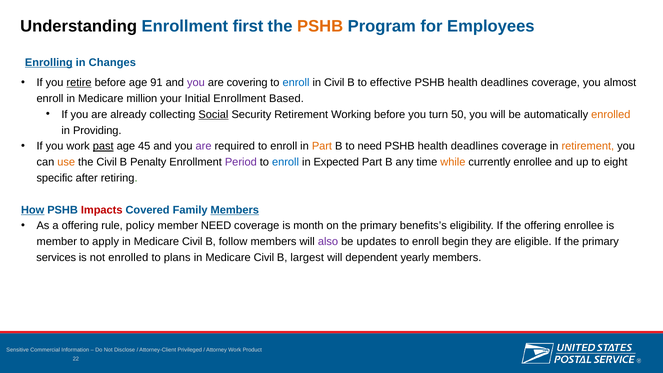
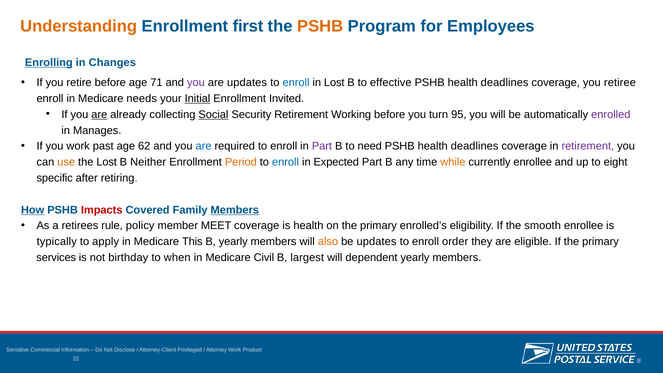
Understanding colour: black -> orange (79, 26)
retire underline: present -> none (79, 83)
91: 91 -> 71 (156, 83)
are covering: covering -> updates (247, 83)
in Civil: Civil -> Lost (334, 83)
almost: almost -> retiree (620, 83)
million: million -> needs (142, 99)
Initial underline: none -> present (197, 99)
Based: Based -> Invited (287, 99)
are underline: none -> present (99, 114)
50: 50 -> 95 (459, 114)
enrolled colour: orange -> purple (611, 114)
Providing: Providing -> Manages (97, 130)
past underline: present -> none (103, 146)
45: 45 -> 62 (144, 146)
are colour: purple -> blue (204, 146)
Part colour: orange -> purple (322, 146)
retirement colour: orange -> purple (588, 146)
the Civil: Civil -> Lost (107, 162)
Penalty: Penalty -> Neither (148, 162)
Period colour: purple -> orange (241, 162)
a offering: offering -> retirees (80, 226)
member NEED: NEED -> MEET (216, 226)
is month: month -> health (308, 226)
benefits’s: benefits’s -> enrolled’s (423, 226)
the offering: offering -> smooth (543, 226)
member: member -> typically (57, 242)
Civil: Civil -> This (192, 242)
B follow: follow -> yearly (233, 242)
also colour: purple -> orange (328, 242)
begin: begin -> order (455, 242)
not enrolled: enrolled -> birthday (128, 258)
plans: plans -> when (177, 258)
